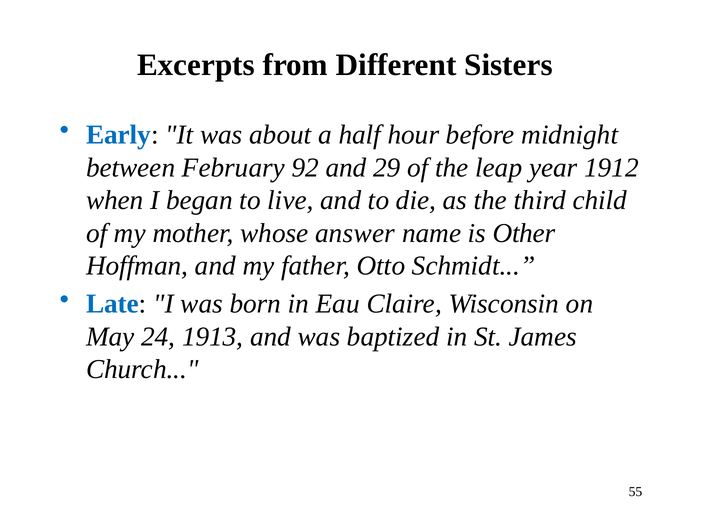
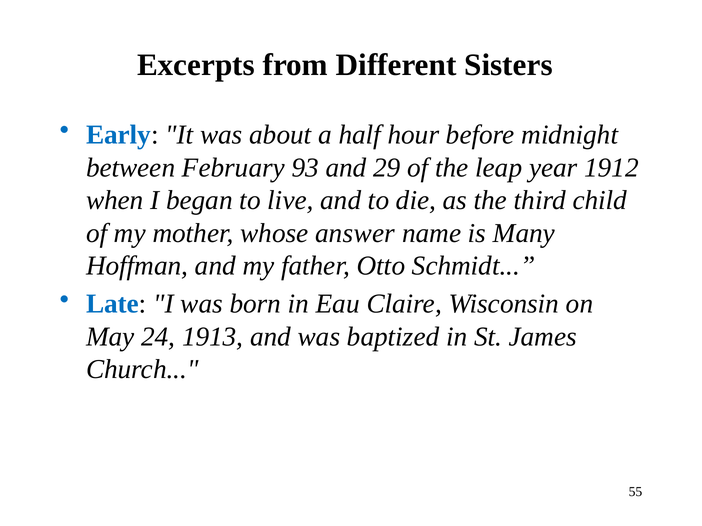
92: 92 -> 93 (305, 168)
Other: Other -> Many (524, 233)
